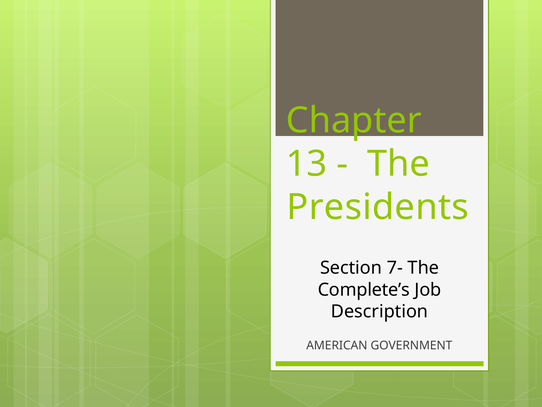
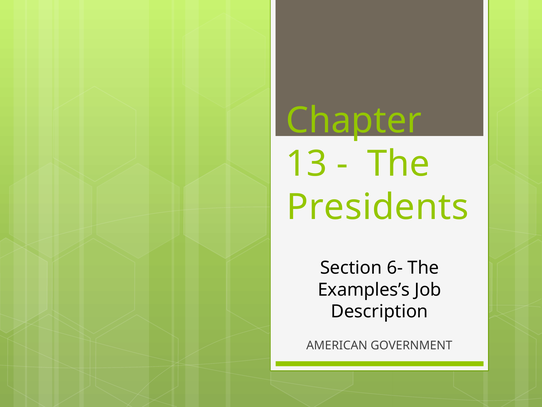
7-: 7- -> 6- (395, 268)
Complete’s: Complete’s -> Examples’s (364, 289)
